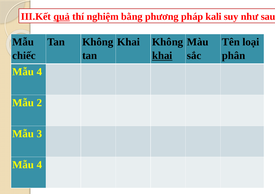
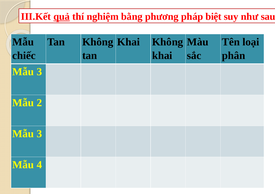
kali: kali -> biệt (214, 17)
khai underline: present -> none (162, 56)
4: 4 -> 3 (39, 72)
